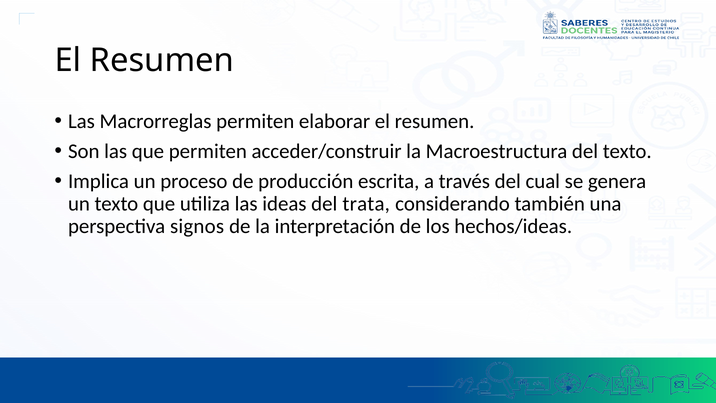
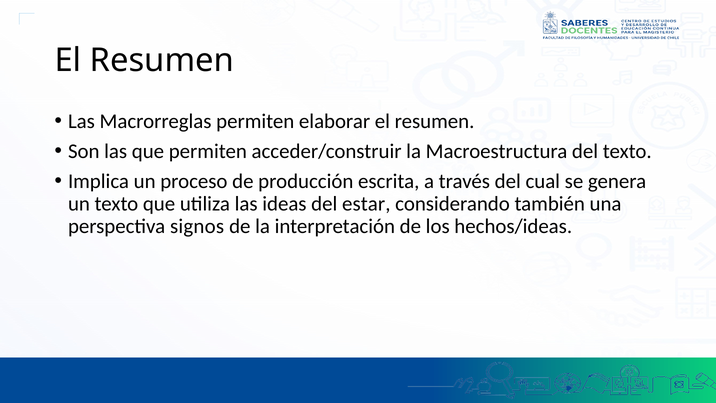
trata: trata -> estar (366, 204)
